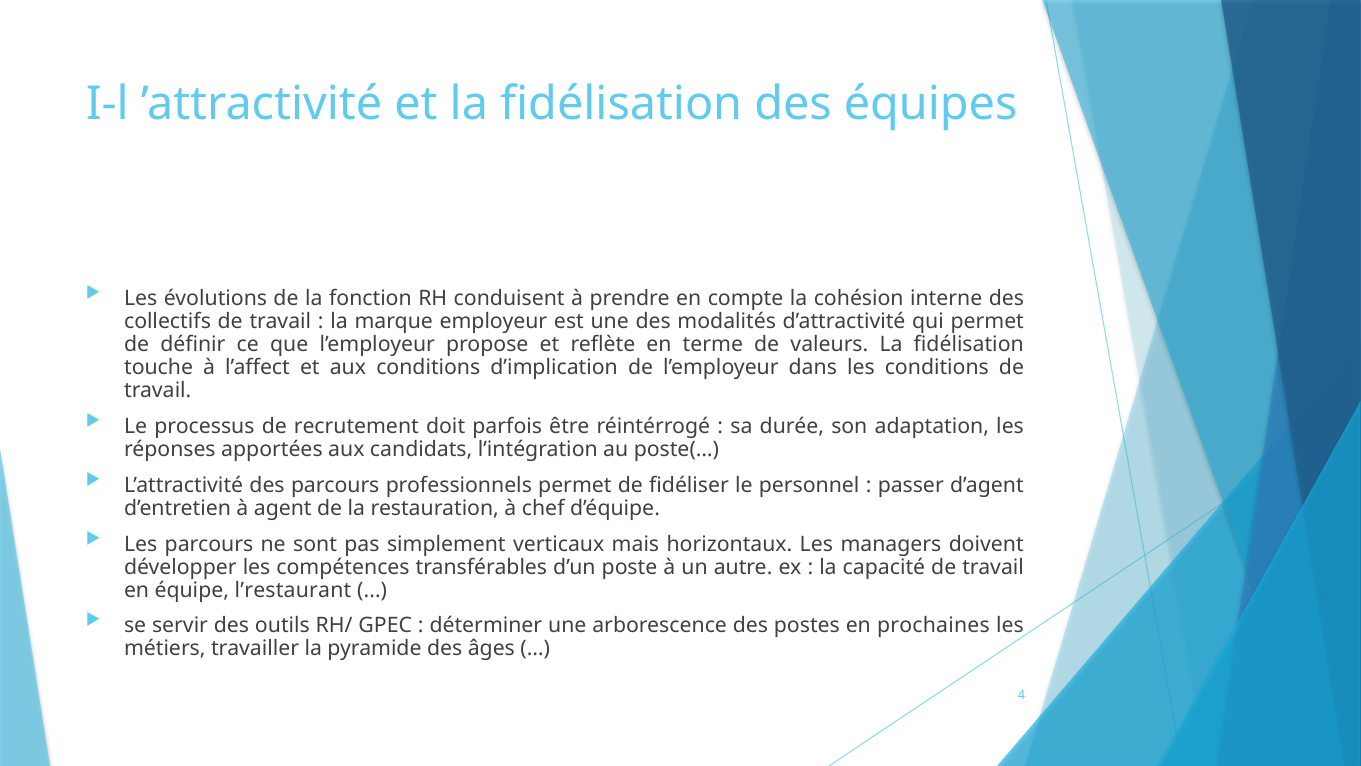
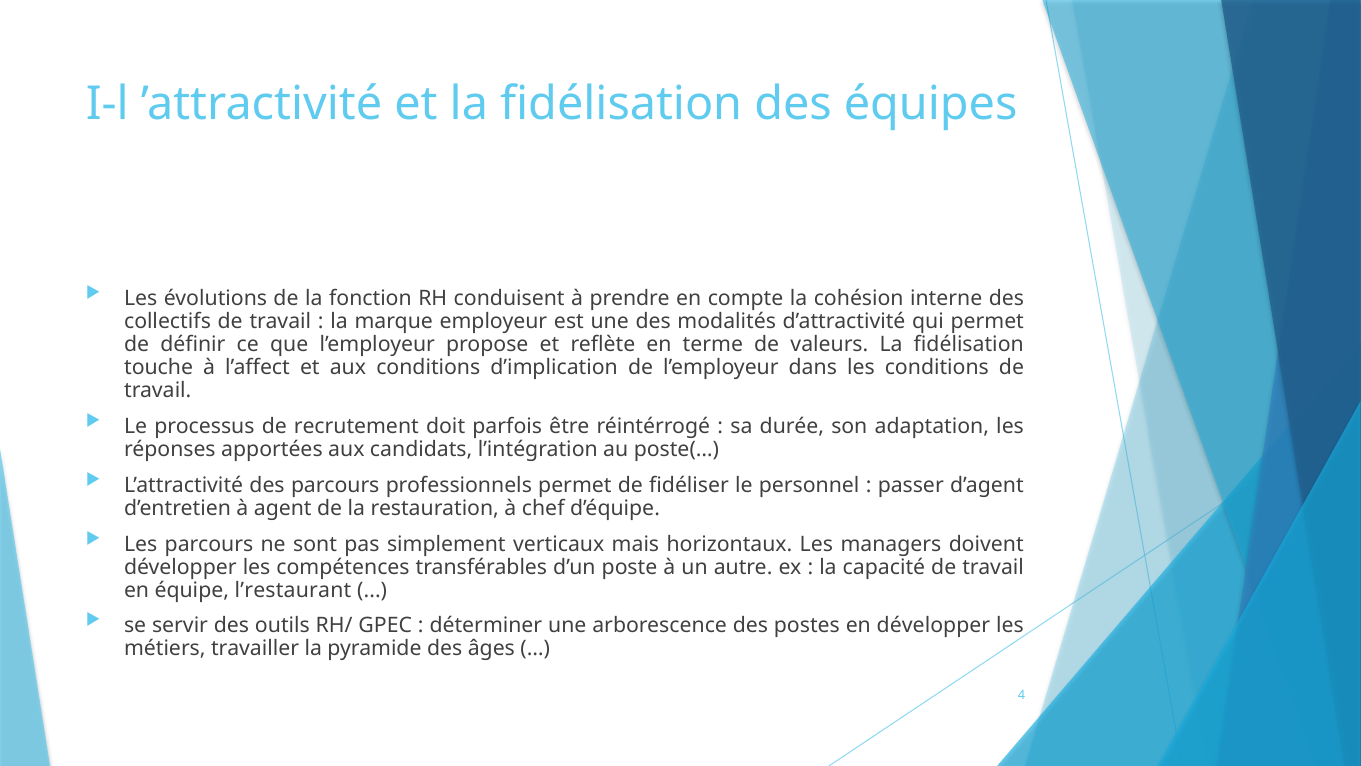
en prochaines: prochaines -> développer (933, 626)
